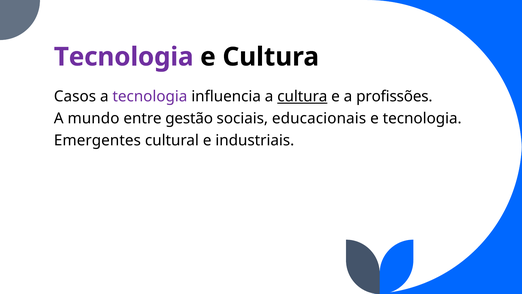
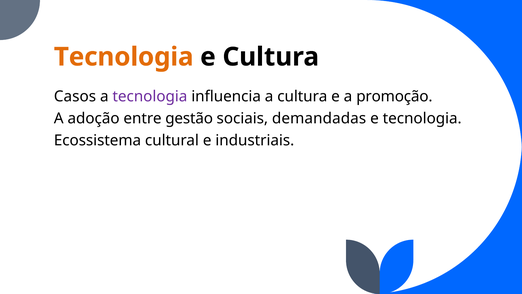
Tecnologia colour: purple -> orange (124, 57)
cultura underline: present -> none (302, 96)
profissões: profissões -> promoção (394, 96)
mundo: mundo -> adoção (94, 118)
educacionais: educacionais -> demandadas (319, 118)
Emergentes: Emergentes -> Ecossistema (97, 140)
